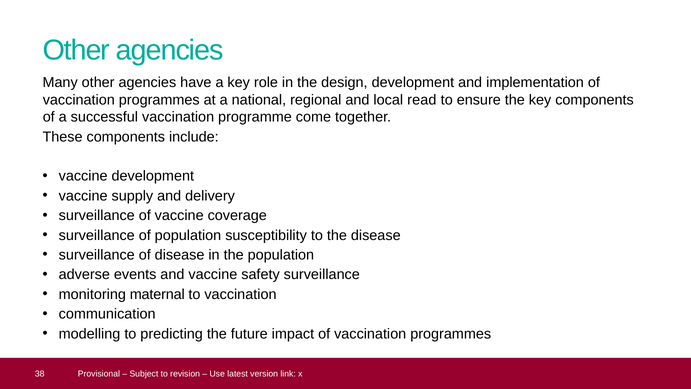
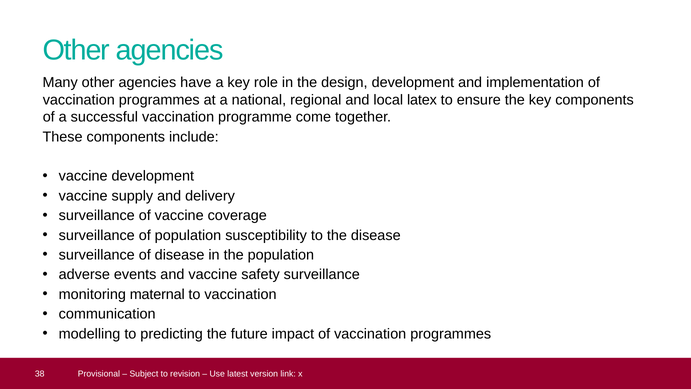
read: read -> latex (422, 100)
